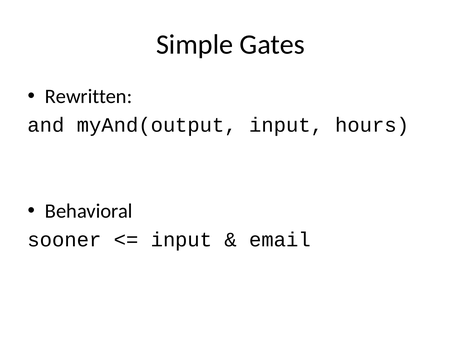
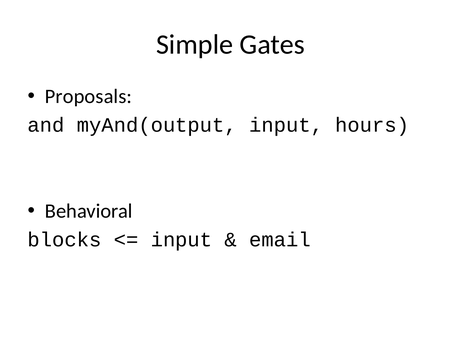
Rewritten: Rewritten -> Proposals (88, 97)
sooner: sooner -> blocks (65, 240)
